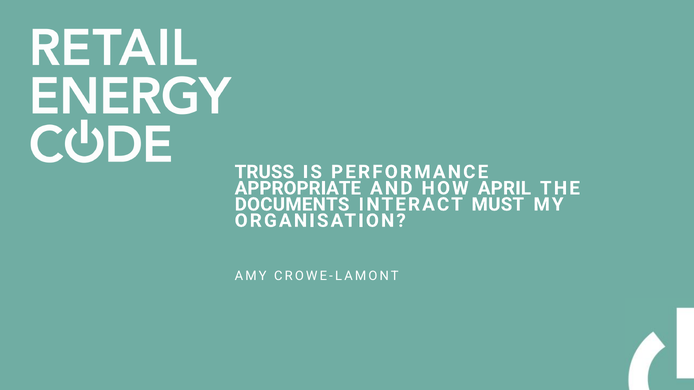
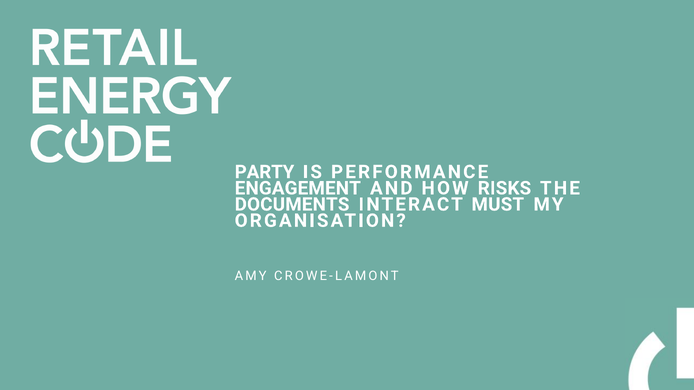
TRUSS: TRUSS -> PARTY (264, 172)
APPROPRIATE: APPROPRIATE -> ENGAGEMENT (298, 188)
APRIL: APRIL -> RISKS (504, 188)
